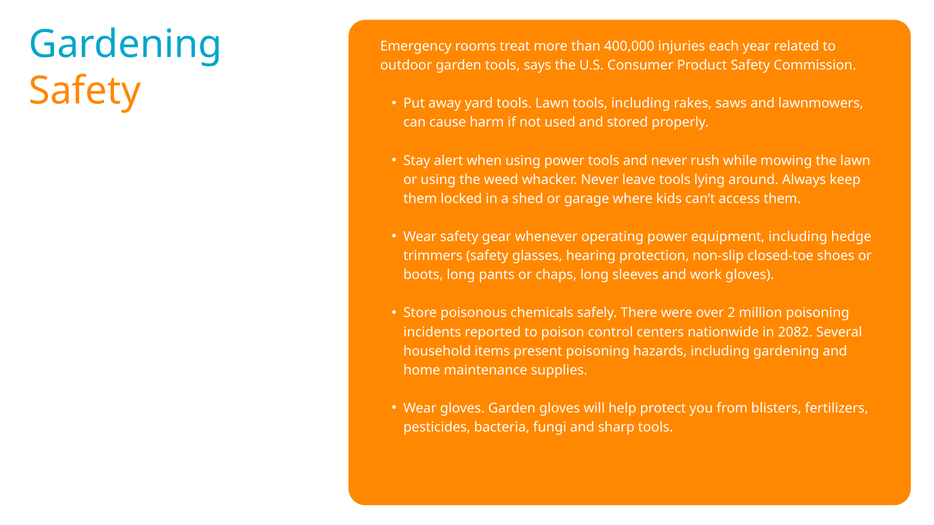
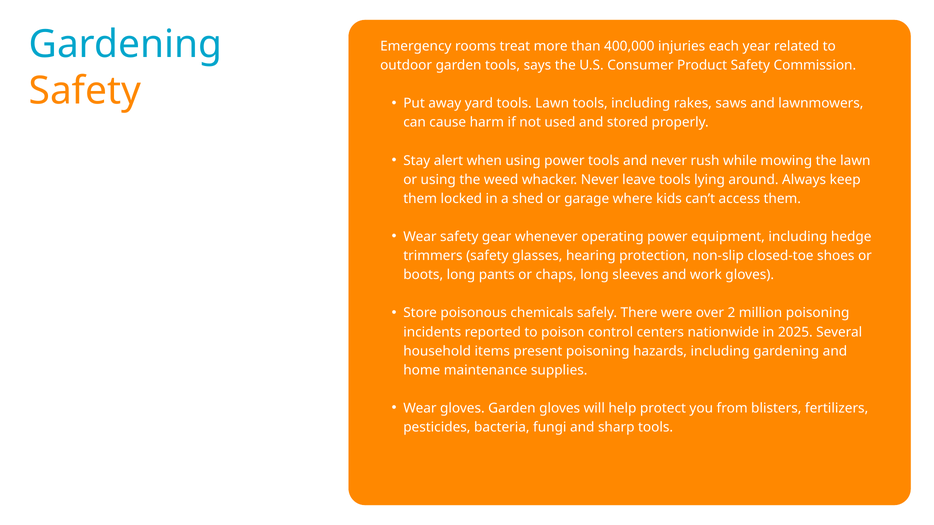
2082: 2082 -> 2025 (795, 332)
